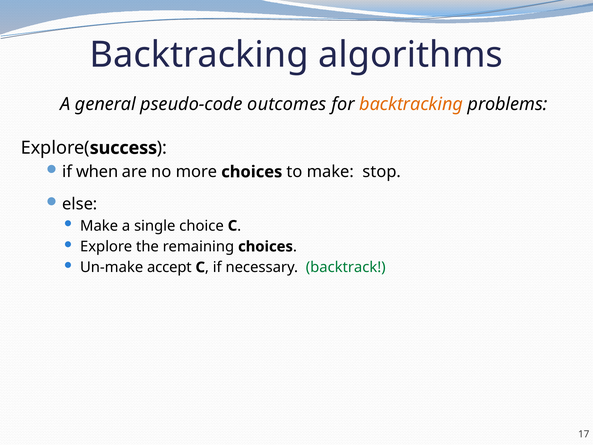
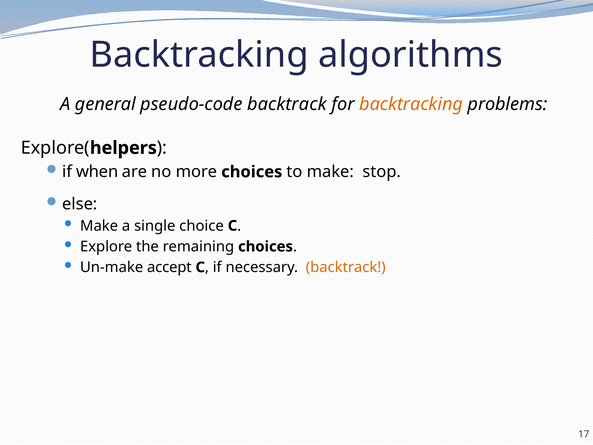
pseudo-code outcomes: outcomes -> backtrack (287, 104)
success: success -> helpers (123, 148)
backtrack colour: green -> orange (346, 267)
